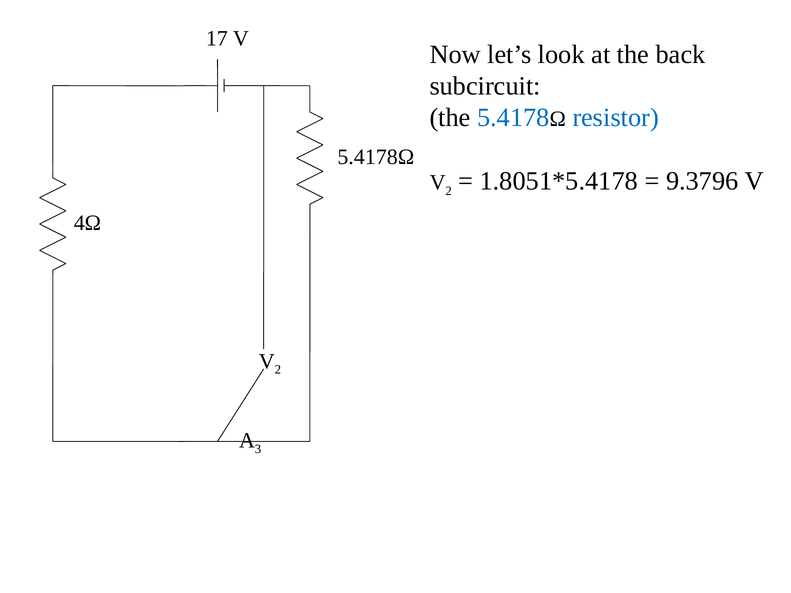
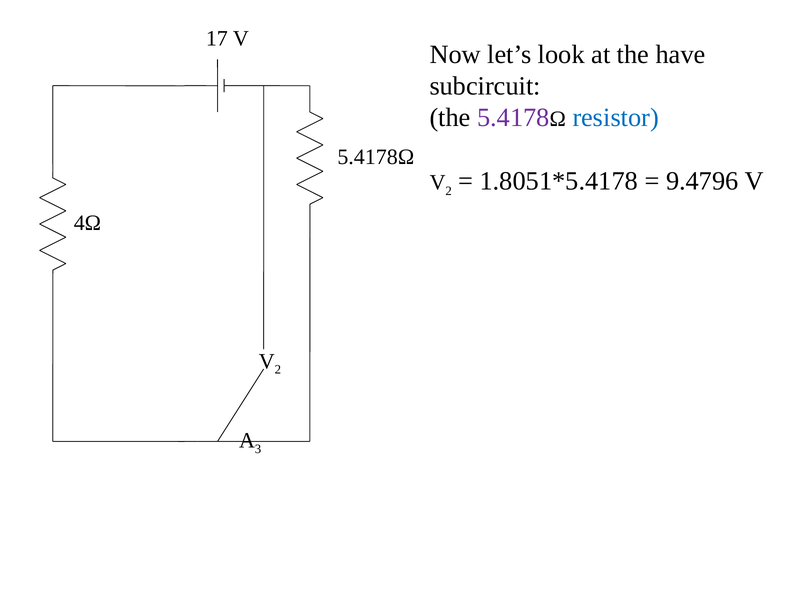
back: back -> have (681, 54)
5.4178 colour: blue -> purple (513, 118)
9.3796: 9.3796 -> 9.4796 (702, 181)
